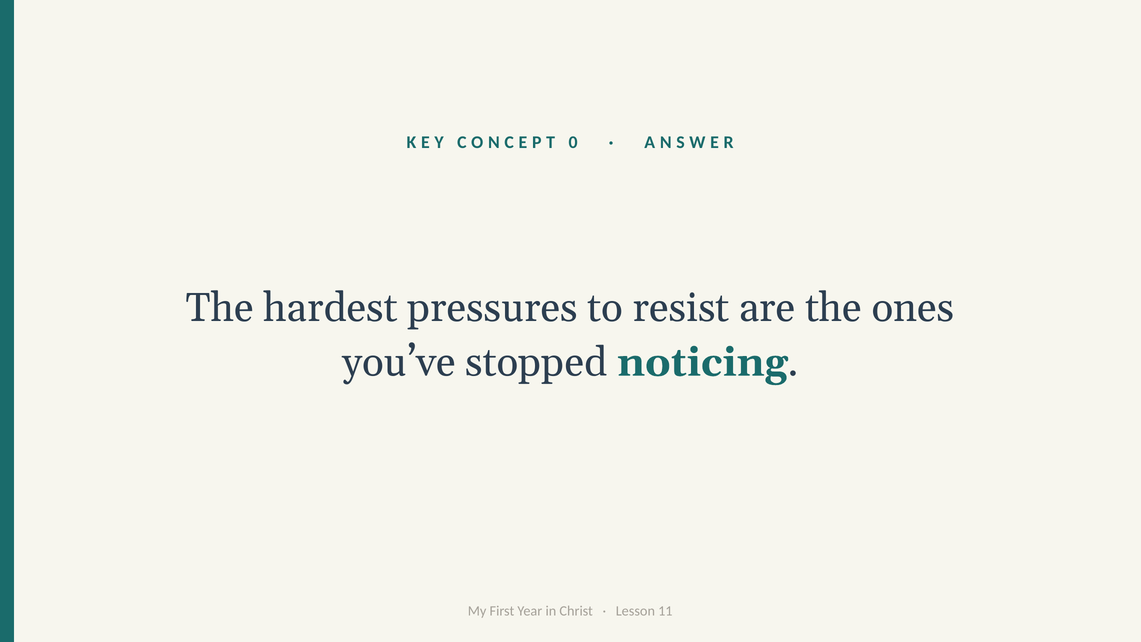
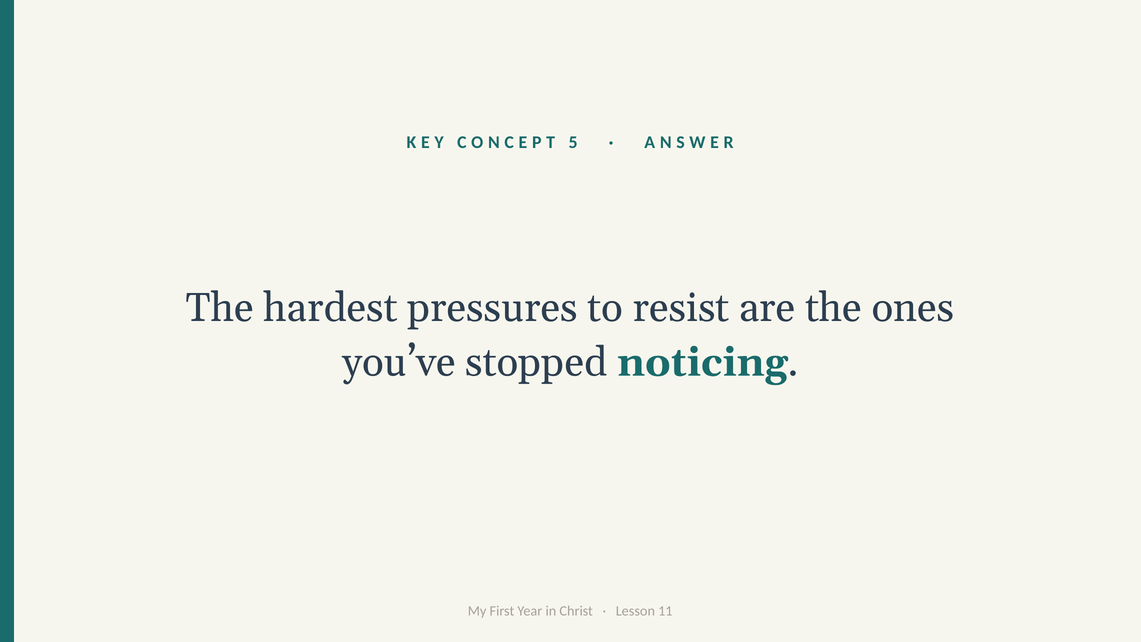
0: 0 -> 5 (573, 142)
